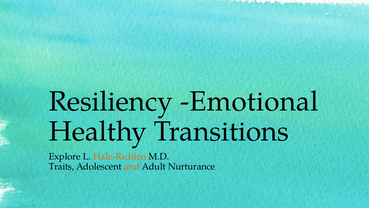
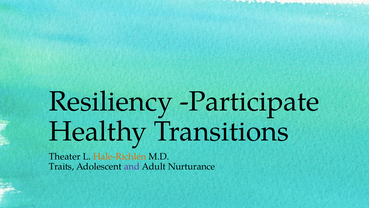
Emotional: Emotional -> Participate (249, 101)
Explore: Explore -> Theater (65, 156)
and colour: orange -> purple (132, 166)
